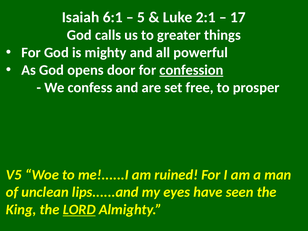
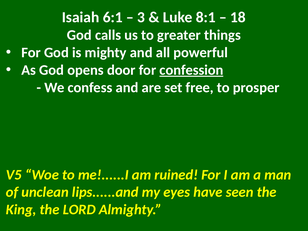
5: 5 -> 3 (141, 17)
2:1: 2:1 -> 8:1 (206, 17)
17: 17 -> 18 (238, 17)
LORD underline: present -> none (79, 210)
